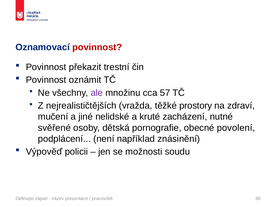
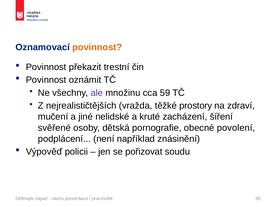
povinnost colour: red -> orange (97, 47)
57: 57 -> 59 (165, 93)
nutné: nutné -> šíření (221, 117)
možnosti: možnosti -> pořizovat (144, 152)
